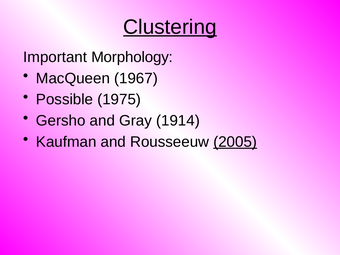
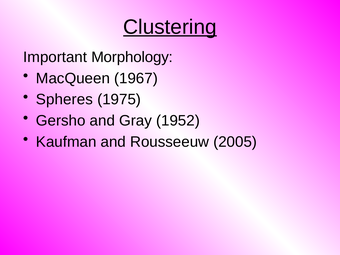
Possible: Possible -> Spheres (64, 99)
1914: 1914 -> 1952 (178, 121)
2005 underline: present -> none (235, 142)
